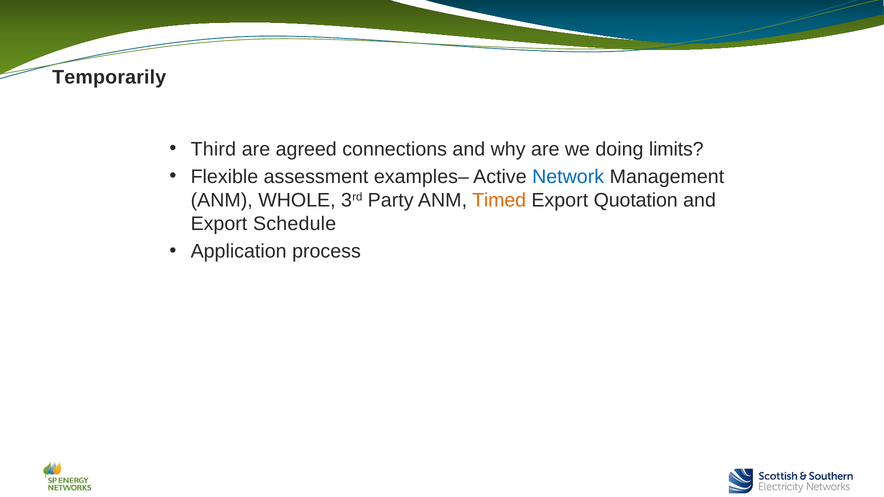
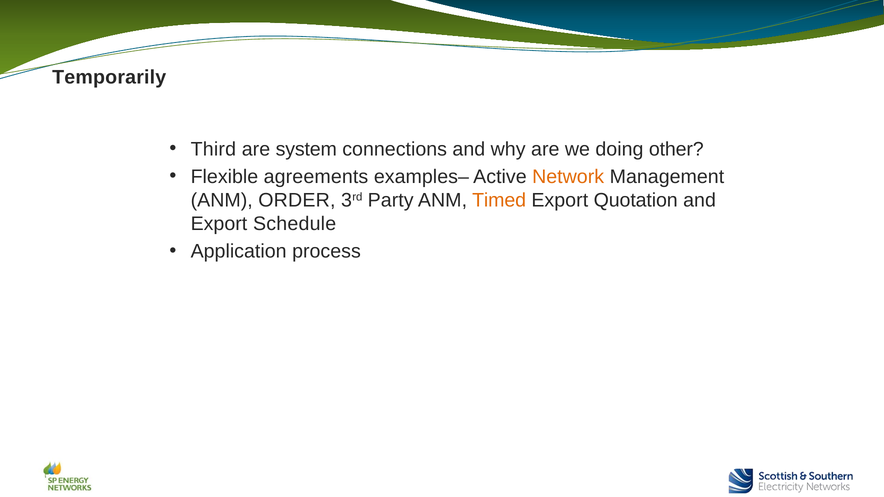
agreed: agreed -> system (306, 149)
limits: limits -> other (676, 149)
assessment: assessment -> agreements (316, 177)
Network colour: blue -> orange (568, 177)
WHOLE: WHOLE -> ORDER (297, 200)
